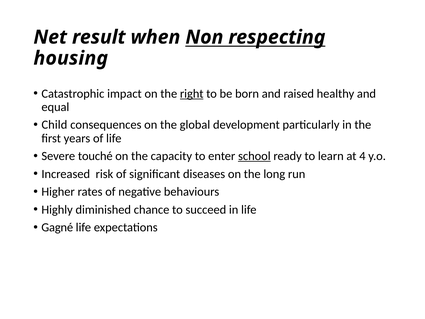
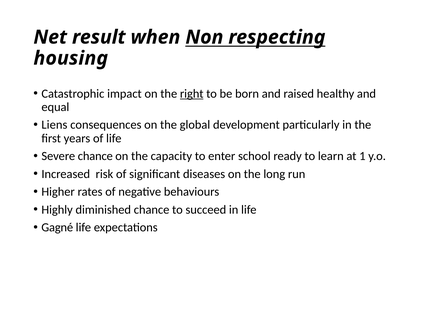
Child: Child -> Liens (54, 125)
Severe touché: touché -> chance (95, 156)
school underline: present -> none (254, 156)
4: 4 -> 1 (362, 156)
